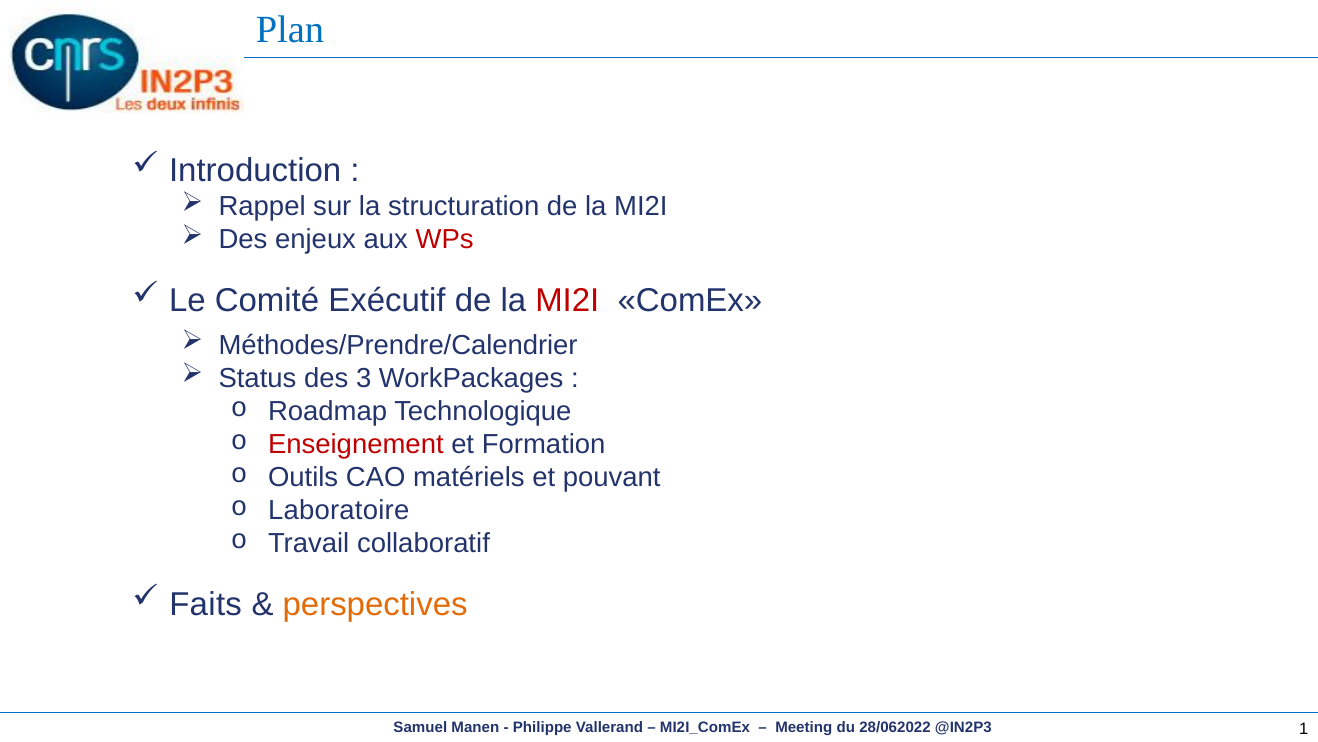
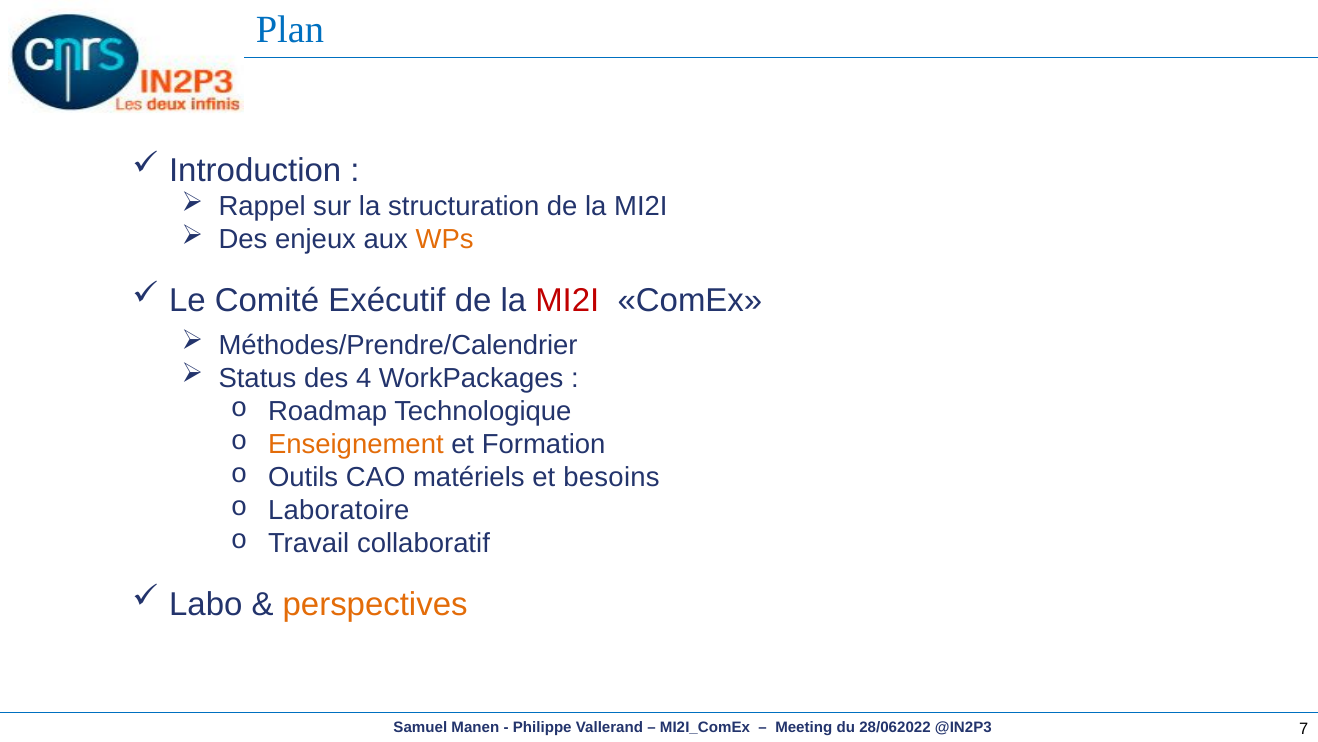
WPs colour: red -> orange (445, 239)
3: 3 -> 4 (364, 378)
Enseignement colour: red -> orange (356, 444)
pouvant: pouvant -> besoins (612, 477)
Faits: Faits -> Labo (206, 604)
1: 1 -> 7 (1304, 729)
